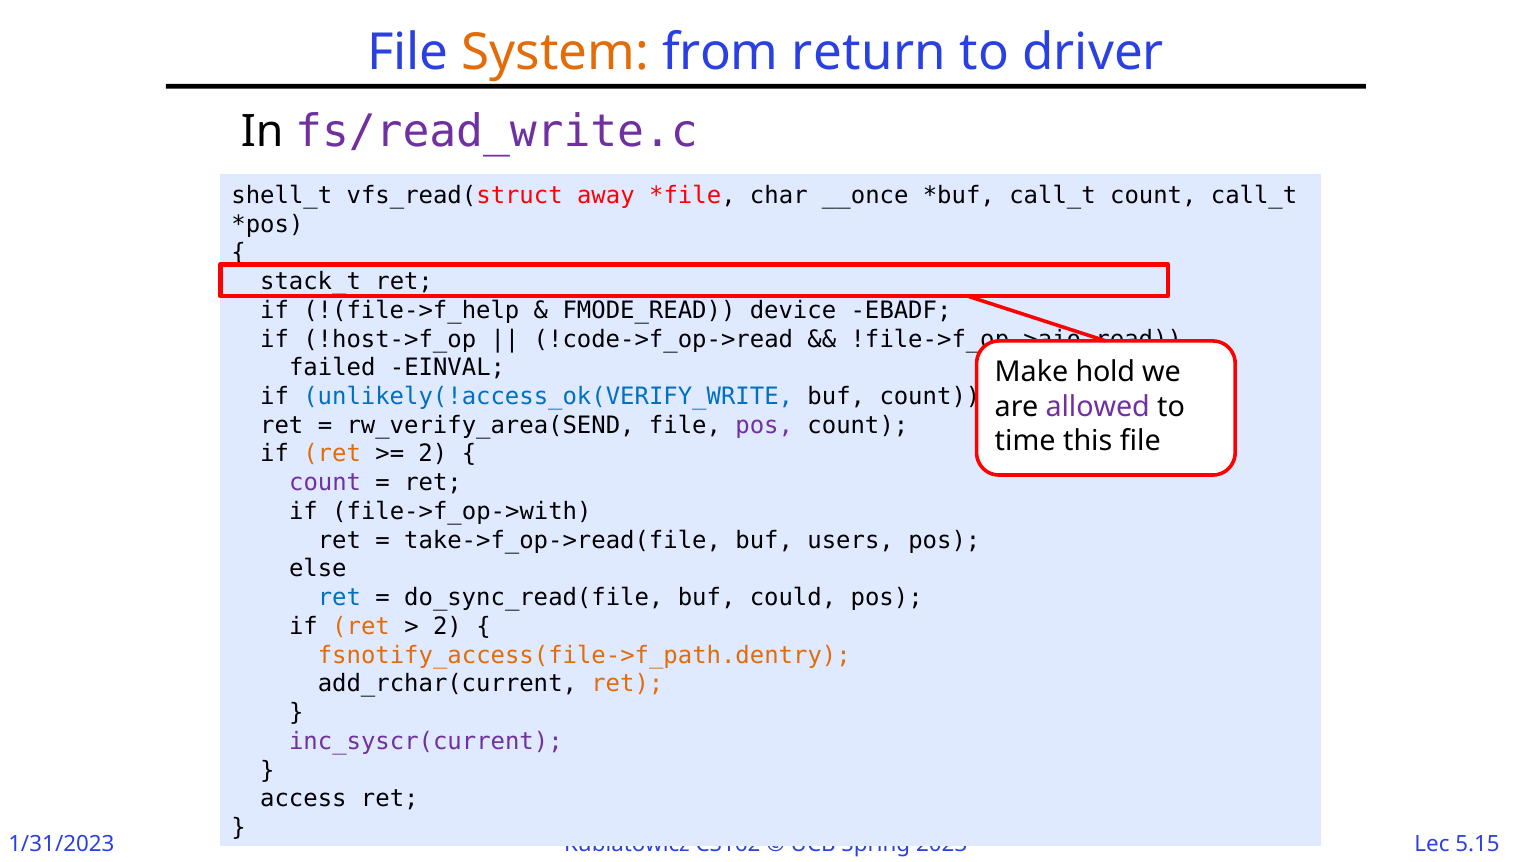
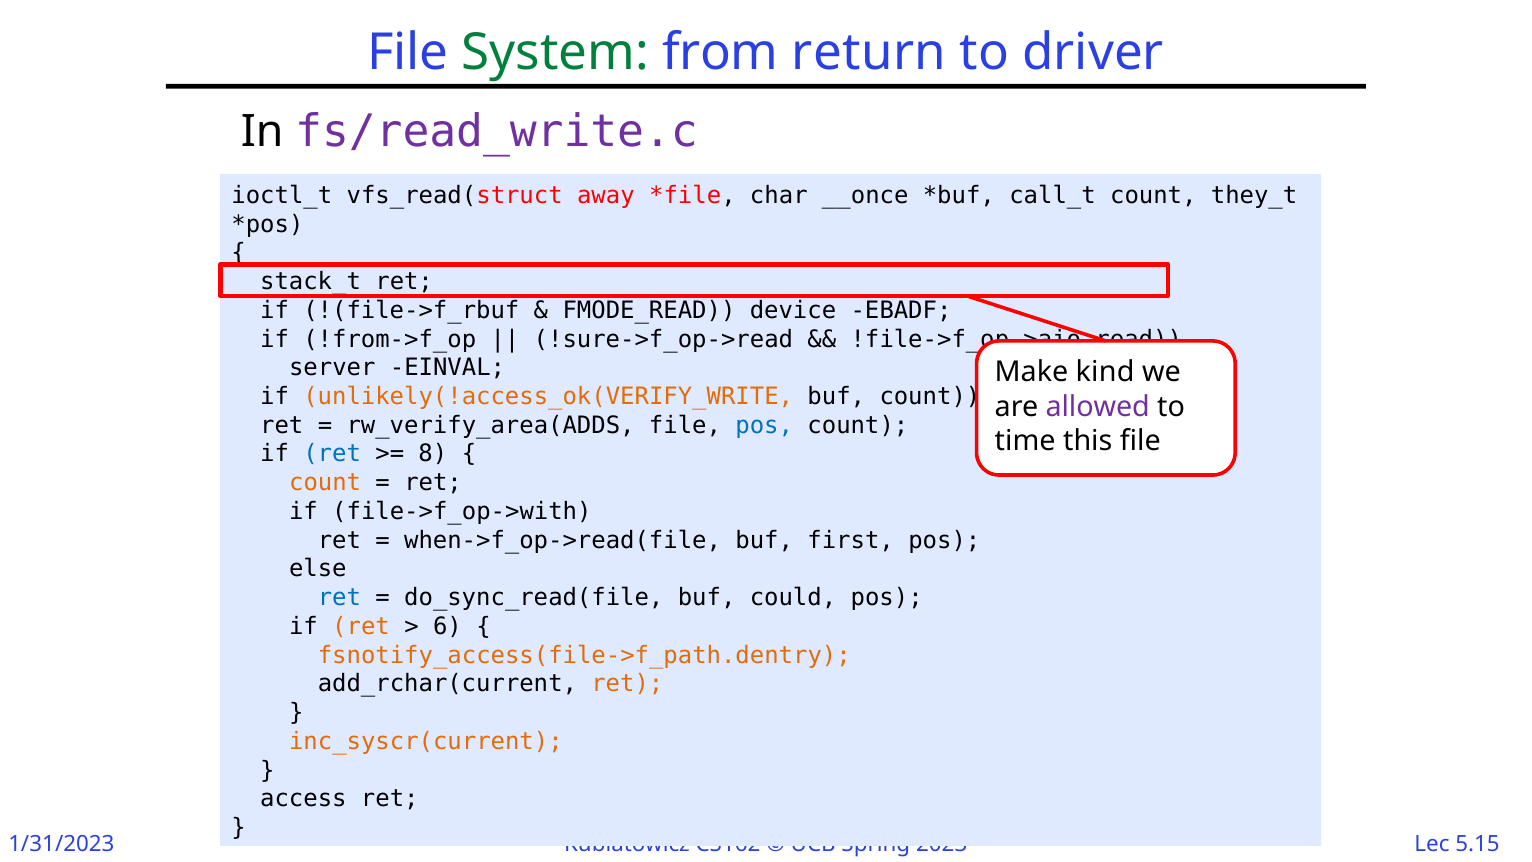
System colour: orange -> green (556, 52)
shell_t: shell_t -> ioctl_t (282, 195)
count call_t: call_t -> they_t (1254, 195)
!(file->f_help: !(file->f_help -> !(file->f_rbuf (411, 310)
!host->f_op: !host->f_op -> !from->f_op (390, 339)
!code->f_op->read: !code->f_op->read -> !sure->f_op->read (663, 339)
failed: failed -> server (332, 368)
hold: hold -> kind (1105, 372)
unlikely(!access_ok(VERIFY_WRITE colour: blue -> orange (548, 396)
rw_verify_area(SEND: rw_verify_area(SEND -> rw_verify_area(ADDS (491, 425)
pos colour: purple -> blue (764, 425)
ret colour: orange -> blue (332, 454)
2: 2 -> 8 (433, 454)
count colour: purple -> orange (325, 483)
take->f_op->read(file: take->f_op->read(file -> when->f_op->read(file (563, 540)
users: users -> first (851, 540)
2: 2 -> 6 (447, 626)
inc_syscr(current colour: purple -> orange (426, 741)
